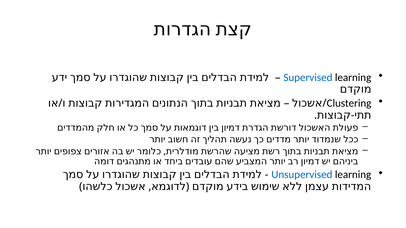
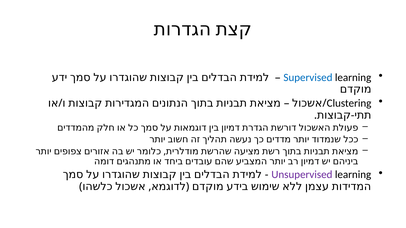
Unsupervised colour: blue -> purple (302, 175)
